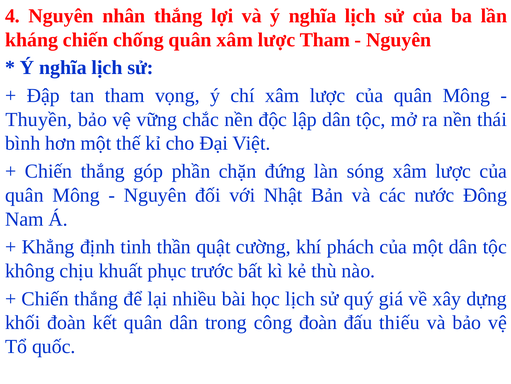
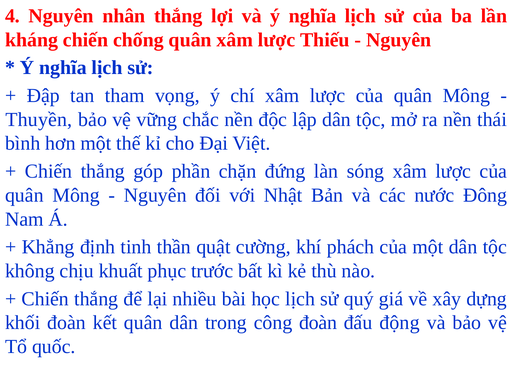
lược Tham: Tham -> Thiếu (325, 40)
thiếu: thiếu -> động (400, 322)
